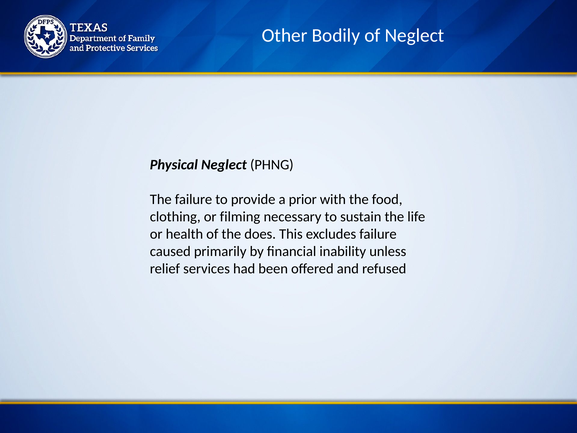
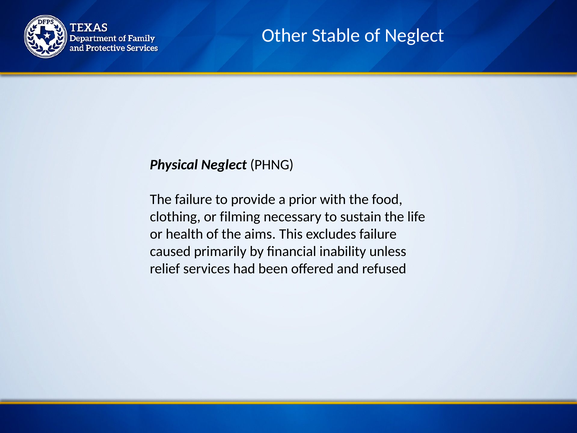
Bodily: Bodily -> Stable (336, 36)
does: does -> aims (260, 234)
